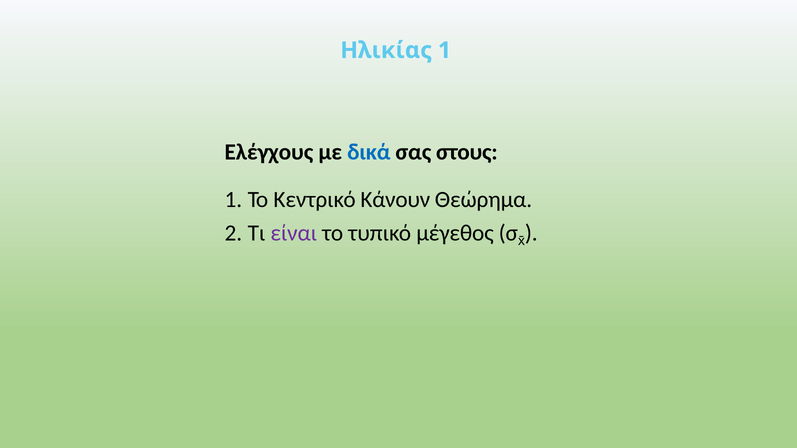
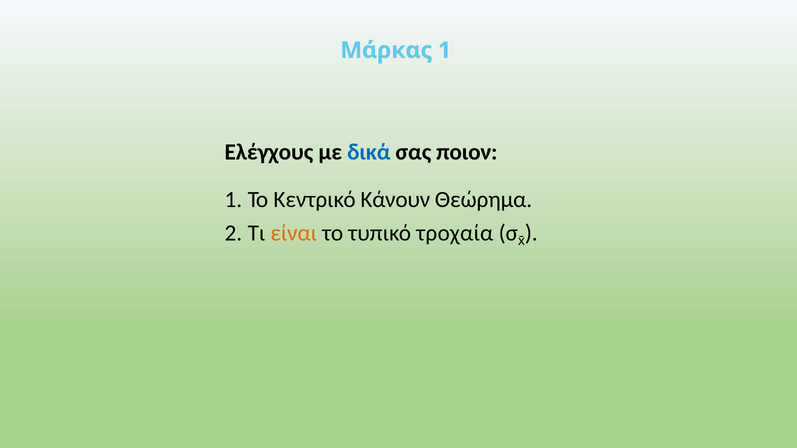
Ηλικίας: Ηλικίας -> Μάρκας (386, 50)
στους: στους -> ποιον (467, 152)
είναι colour: purple -> orange (294, 233)
μέγεθος: μέγεθος -> τροχαία (455, 233)
